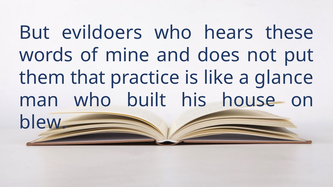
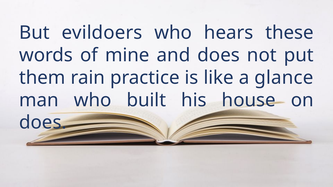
that: that -> rain (88, 78)
blew: blew -> does (43, 123)
